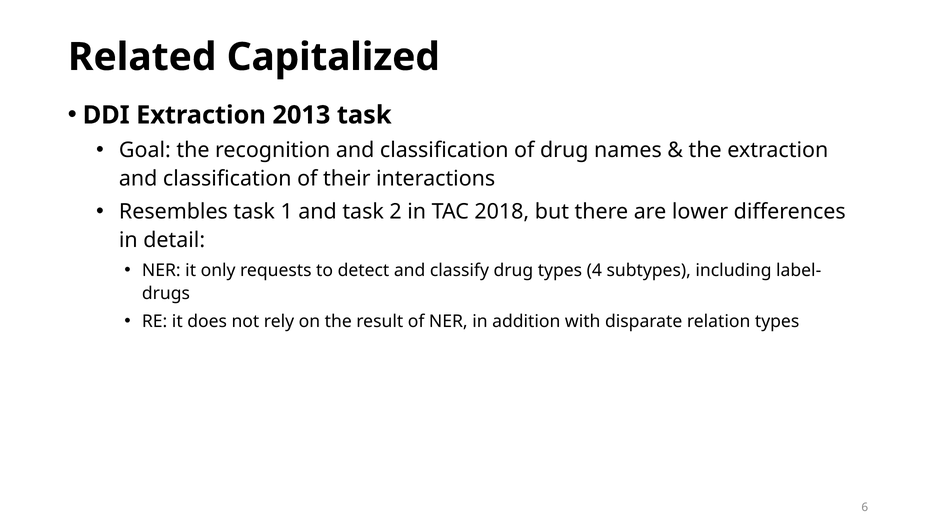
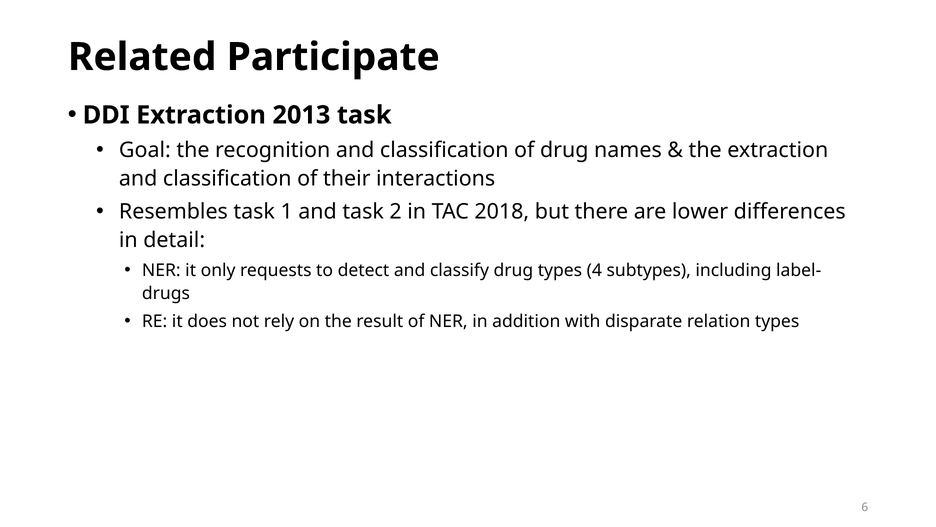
Capitalized: Capitalized -> Participate (333, 57)
